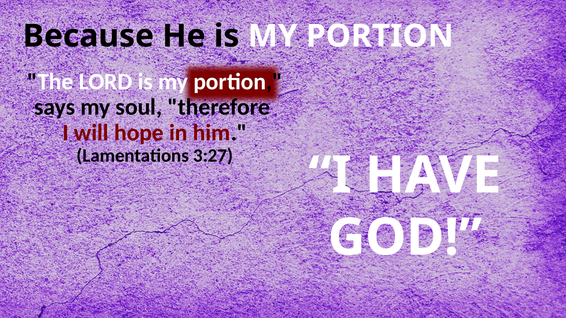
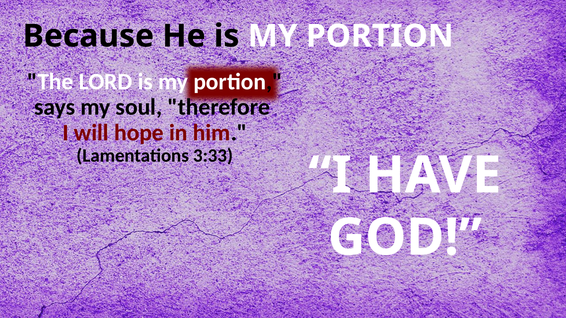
3:27: 3:27 -> 3:33 (213, 156)
